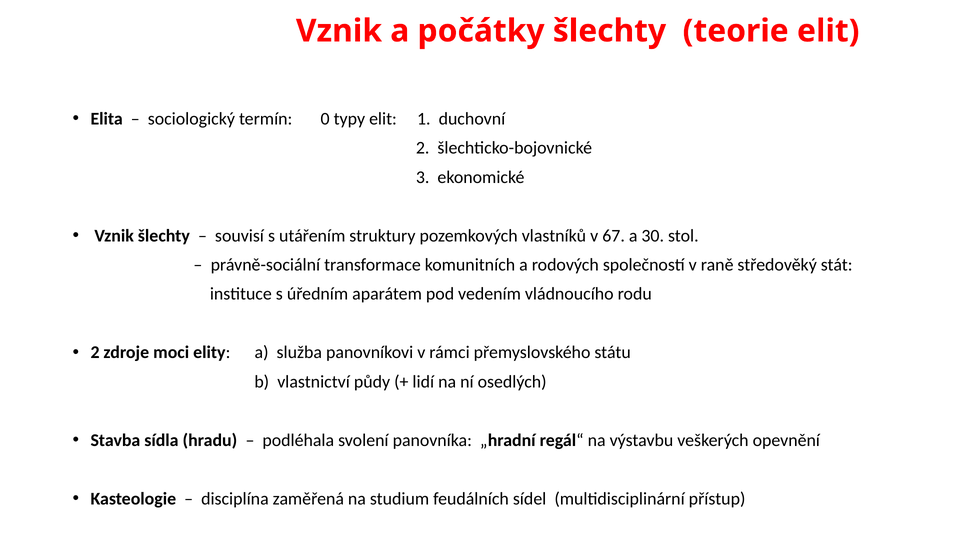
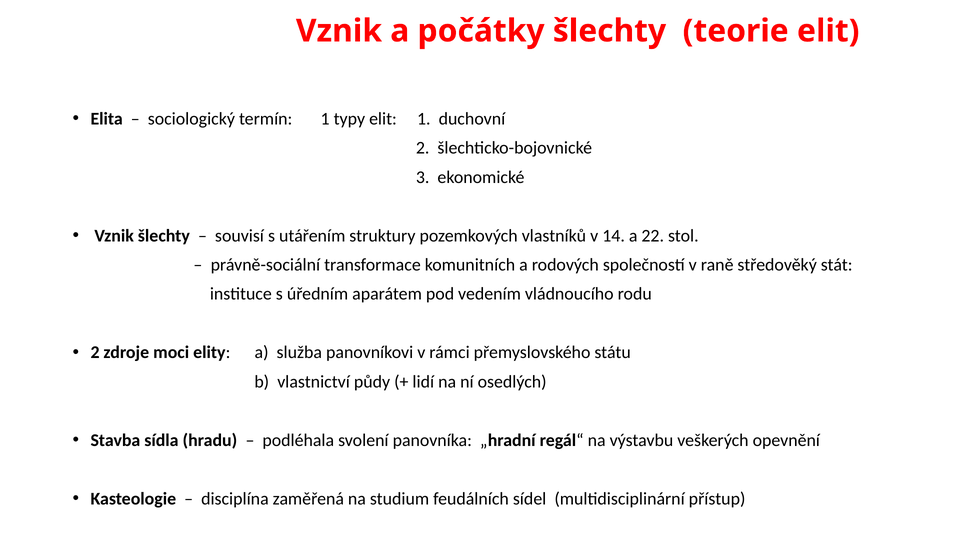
termín 0: 0 -> 1 (325, 119)
67: 67 -> 14 (614, 236)
30: 30 -> 22 (653, 236)
